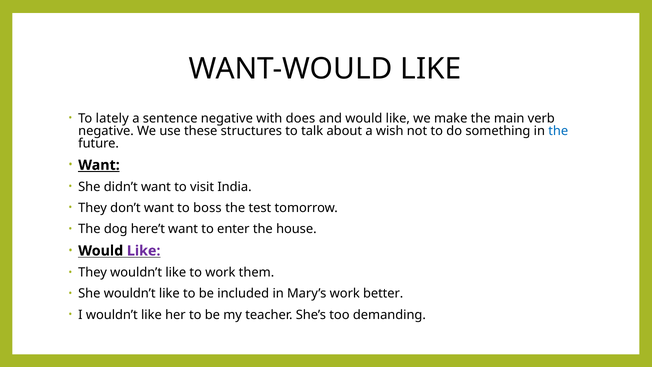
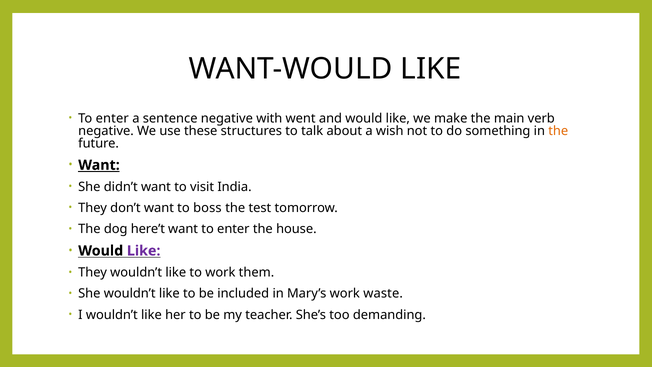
lately: lately -> enter (112, 118)
does: does -> went (301, 118)
the colour: blue -> orange (558, 131)
better: better -> waste (383, 294)
